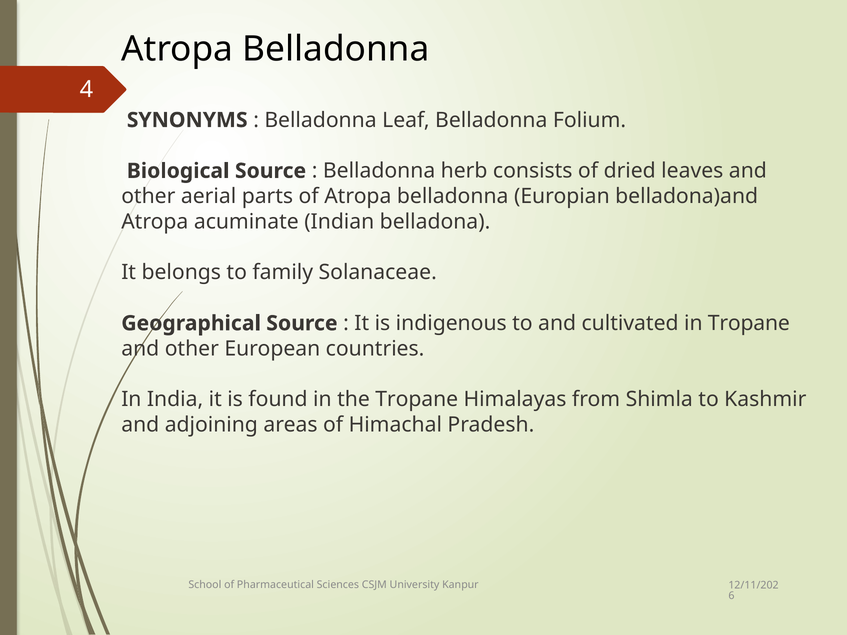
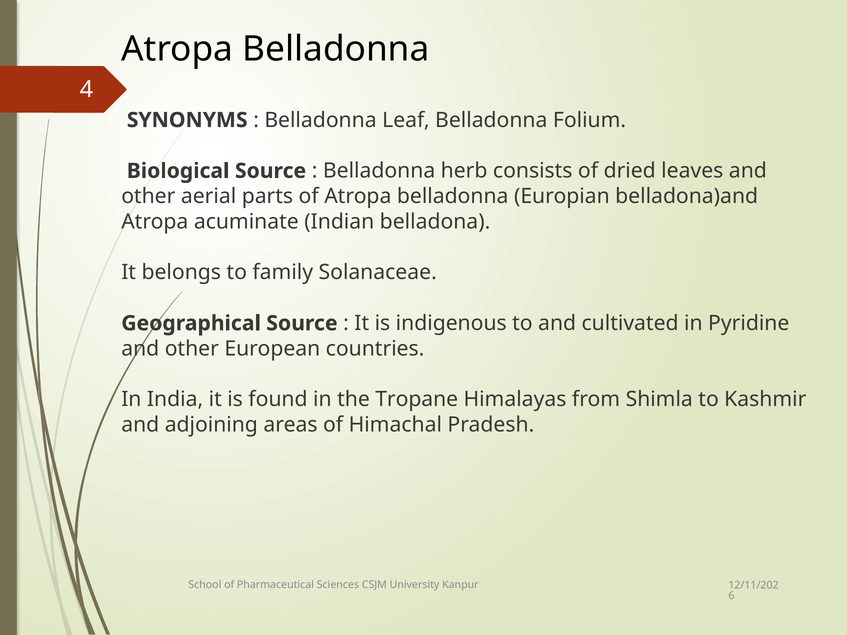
in Tropane: Tropane -> Pyridine (749, 323)
